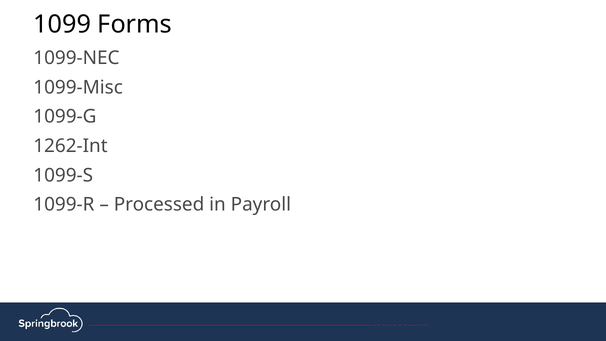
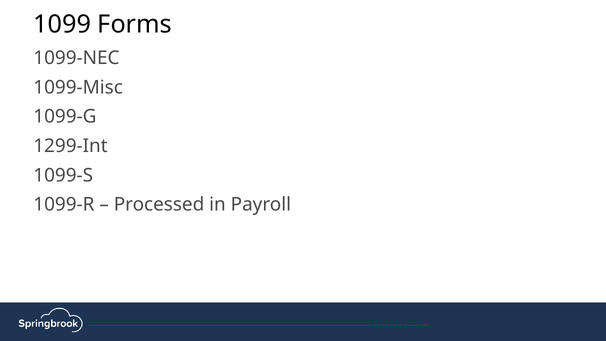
1262-Int: 1262-Int -> 1299-Int (70, 146)
